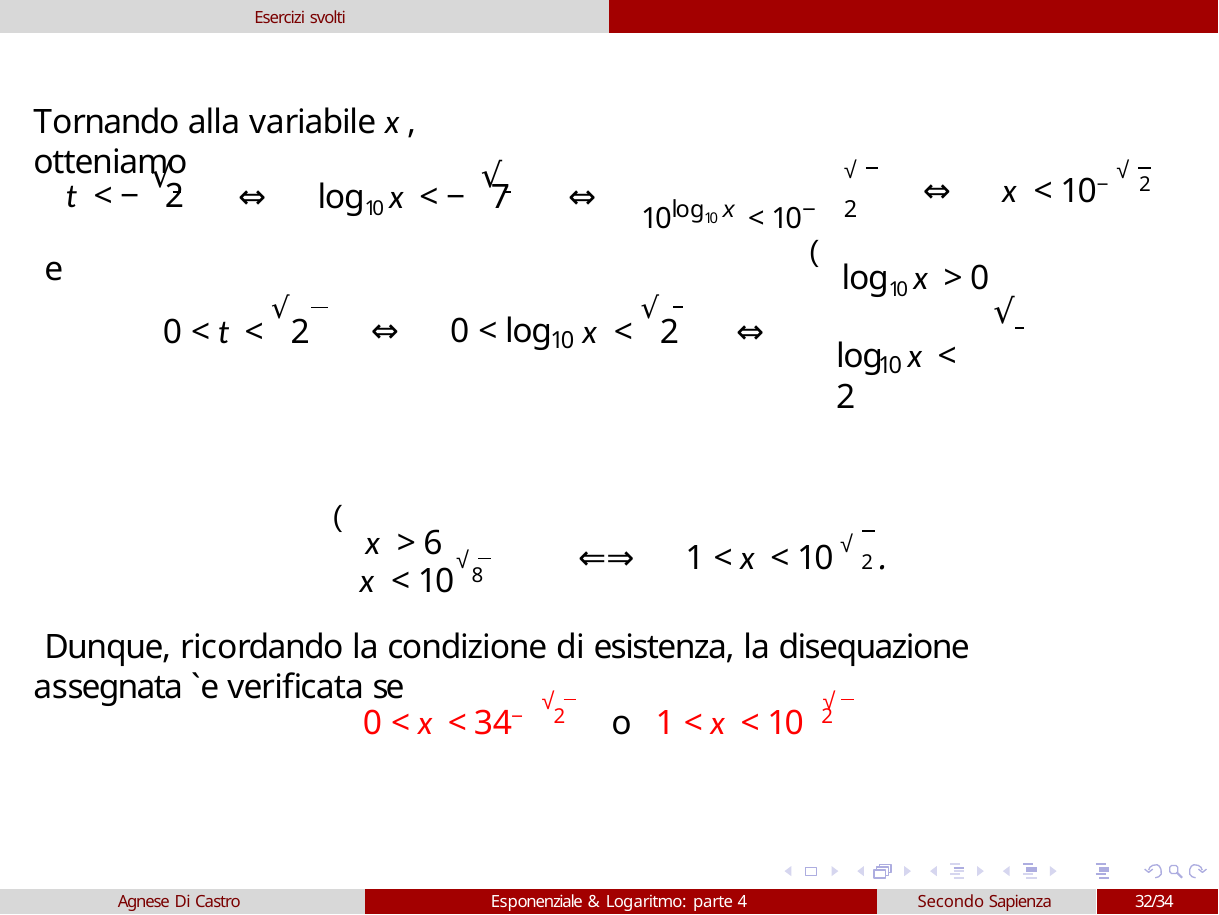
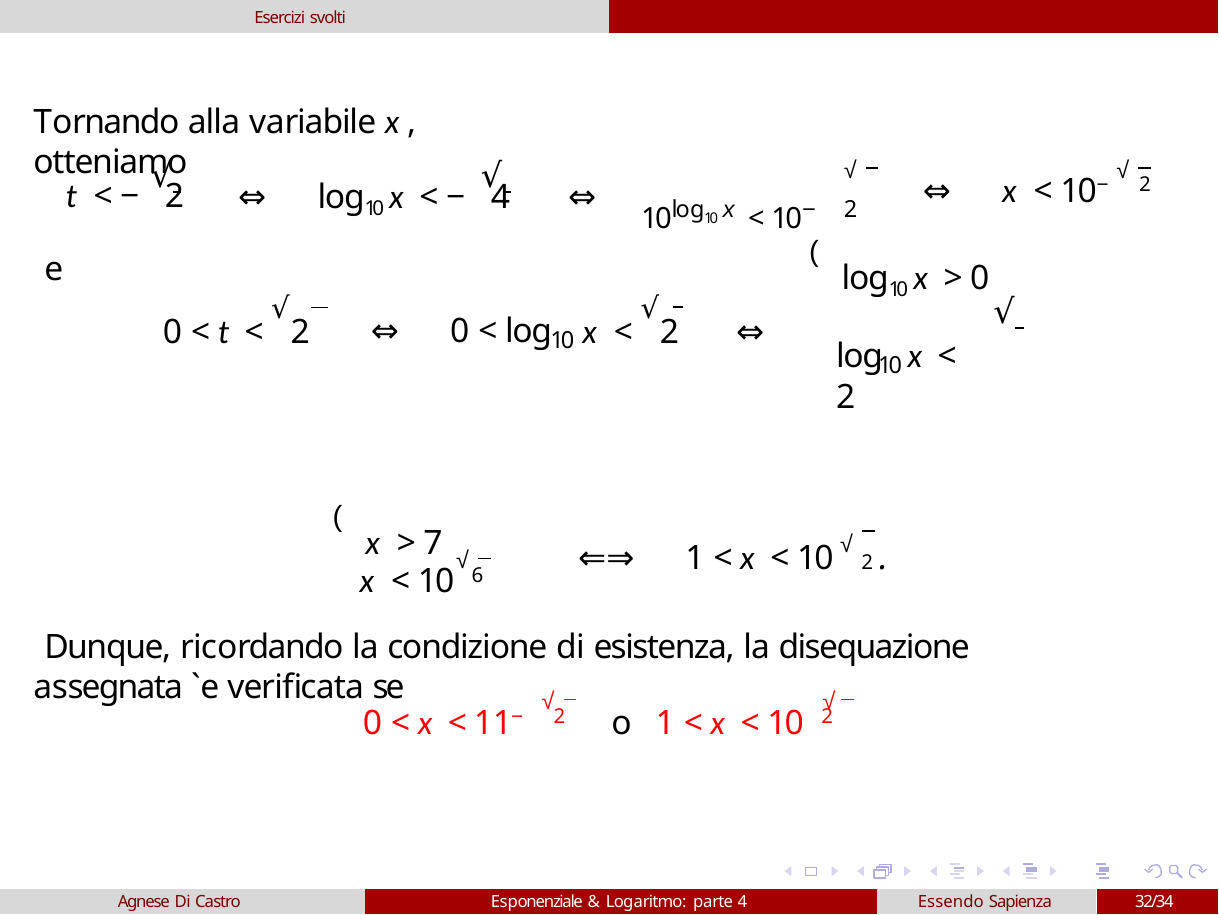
7: 7 -> 4 (500, 198)
6: 6 -> 7 (433, 543)
8: 8 -> 6 (478, 576)
34: 34 -> 11 (493, 723)
Secondo: Secondo -> Essendo (951, 902)
